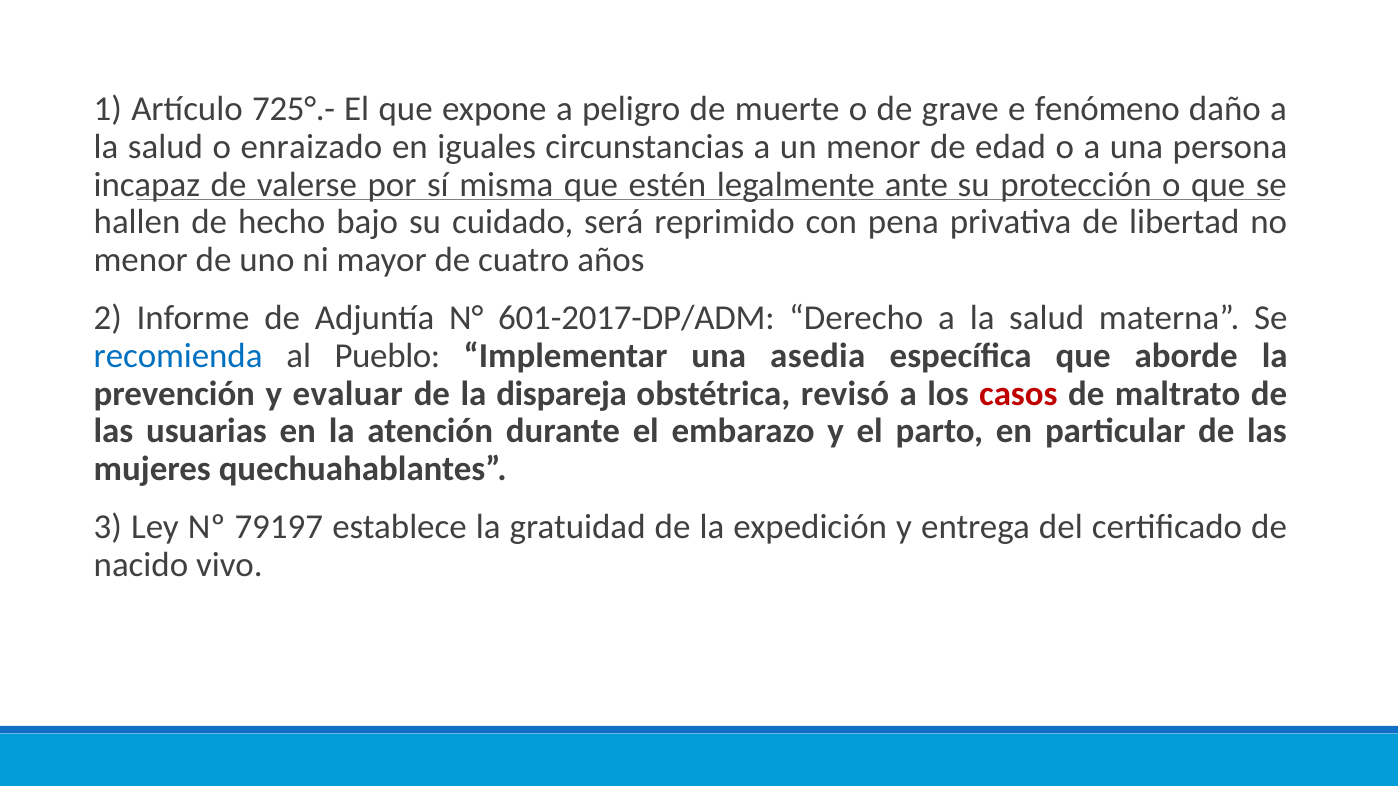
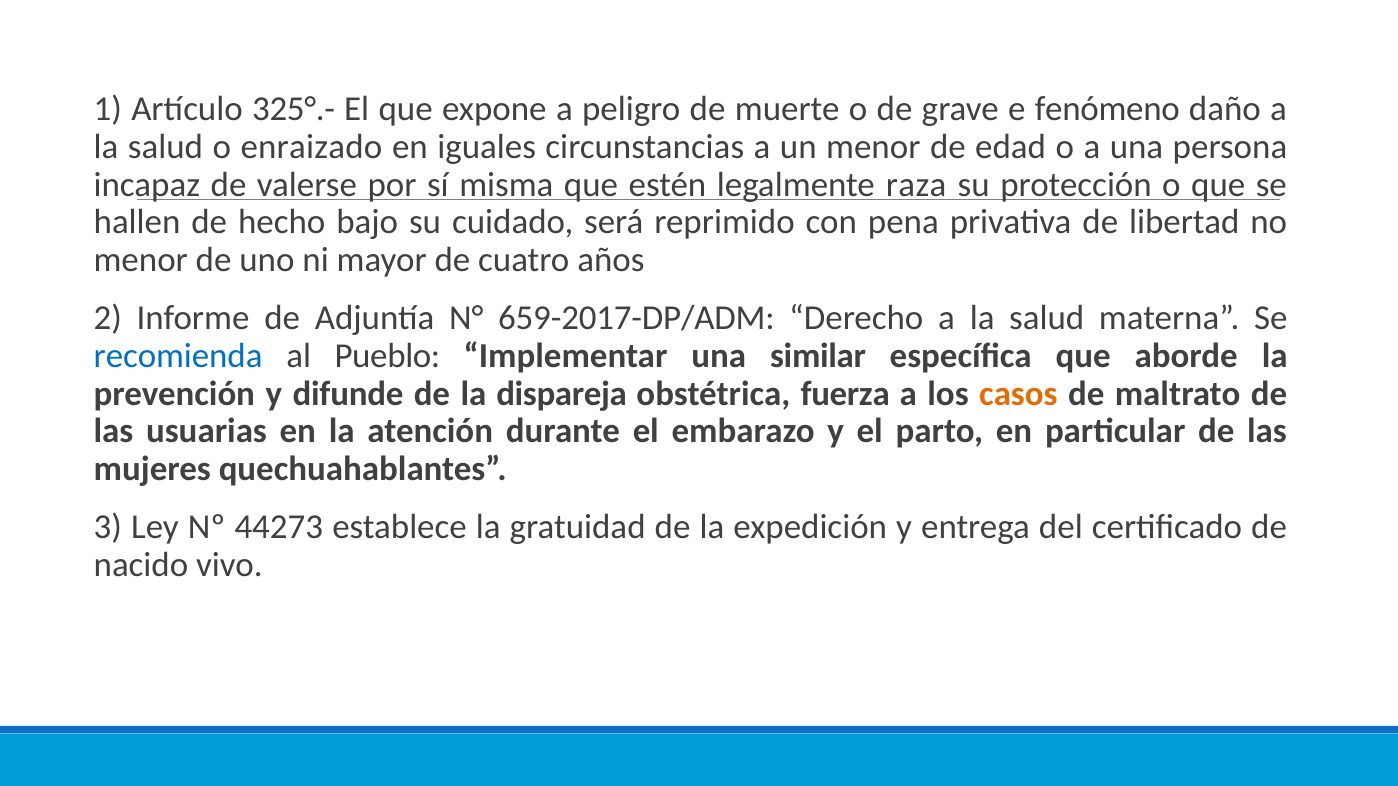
725°.-: 725°.- -> 325°.- (294, 109)
ante: ante -> raza (916, 185)
601-2017-DP/ADM: 601-2017-DP/ADM -> 659-2017-DP/ADM (636, 318)
asedia: asedia -> similar (818, 356)
evaluar: evaluar -> difunde (348, 394)
revisó: revisó -> fuerza (845, 394)
casos colour: red -> orange (1018, 394)
79197: 79197 -> 44273 (279, 527)
